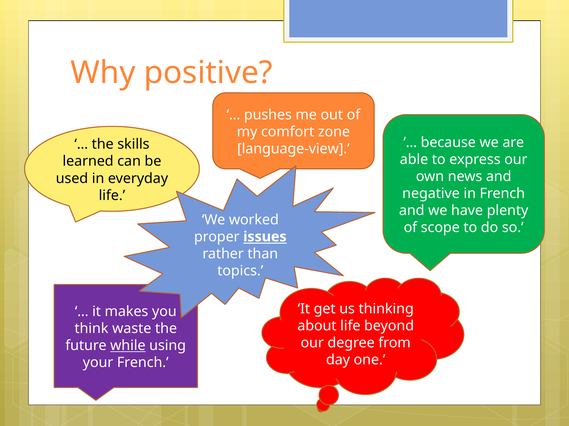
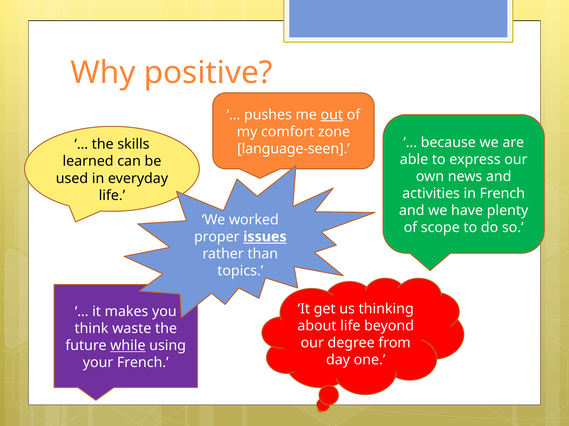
out underline: none -> present (332, 115)
language-view: language-view -> language-seen (293, 149)
negative: negative -> activities (431, 194)
